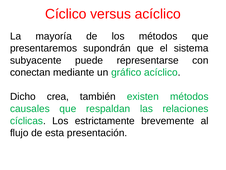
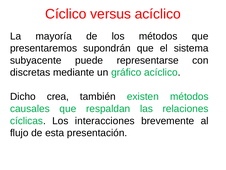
conectan: conectan -> discretas (30, 72)
estrictamente: estrictamente -> interacciones (105, 120)
